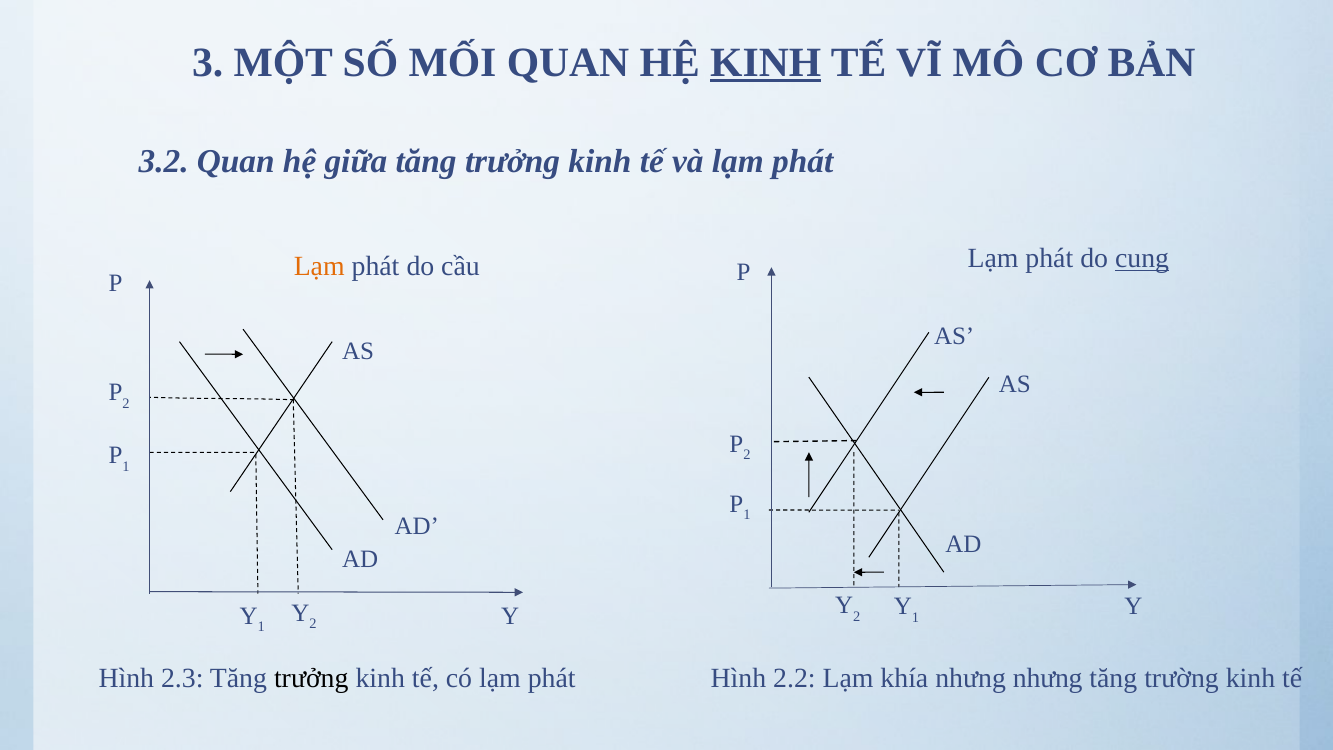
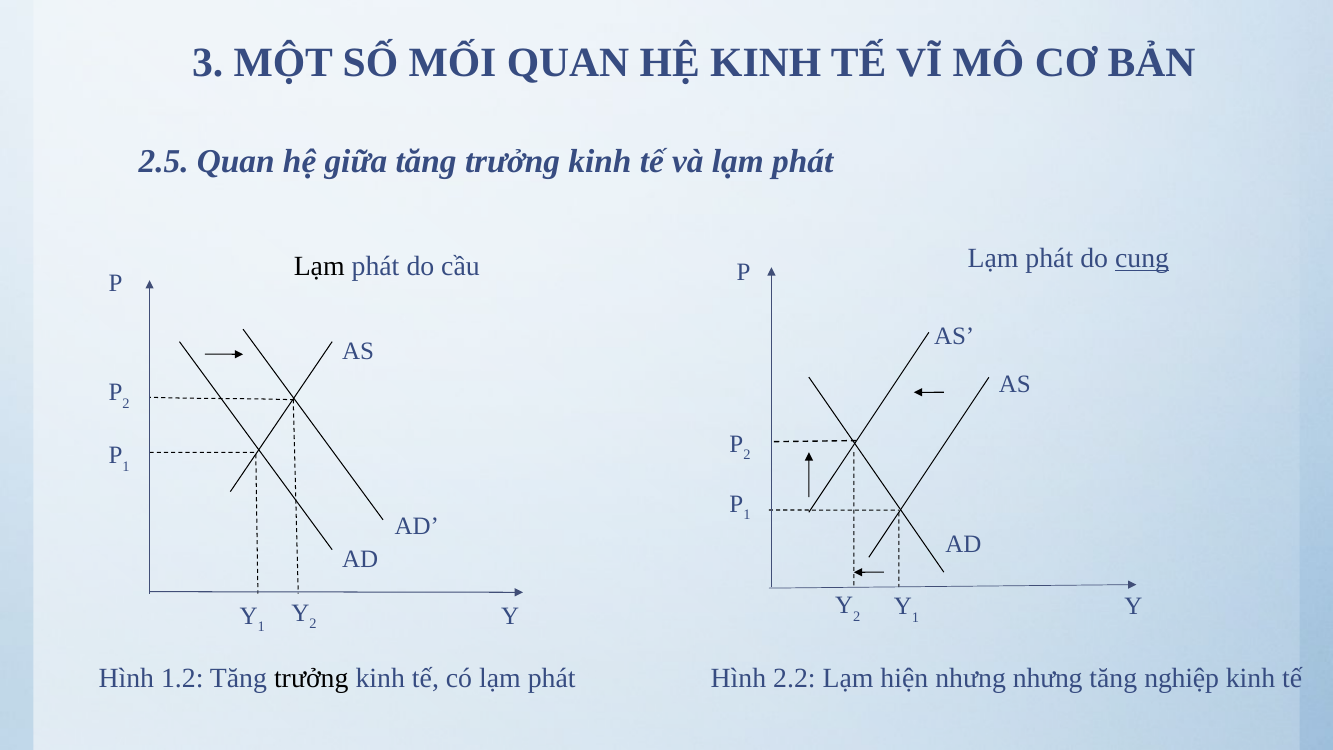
KINH underline: present -> none (766, 63)
3.2: 3.2 -> 2.5 (164, 161)
Lạm colour: orange -> black (319, 266)
2.3: 2.3 -> 1.2 (182, 679)
khía: khía -> hiện (904, 679)
trường: trường -> nghiệp (1182, 679)
